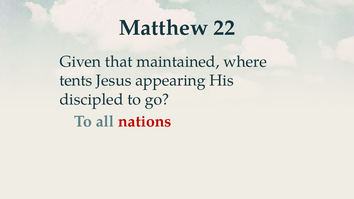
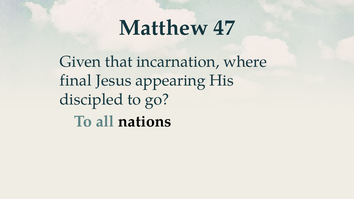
22: 22 -> 47 (224, 28)
maintained: maintained -> incarnation (178, 62)
tents: tents -> final (76, 81)
nations colour: red -> black (145, 122)
